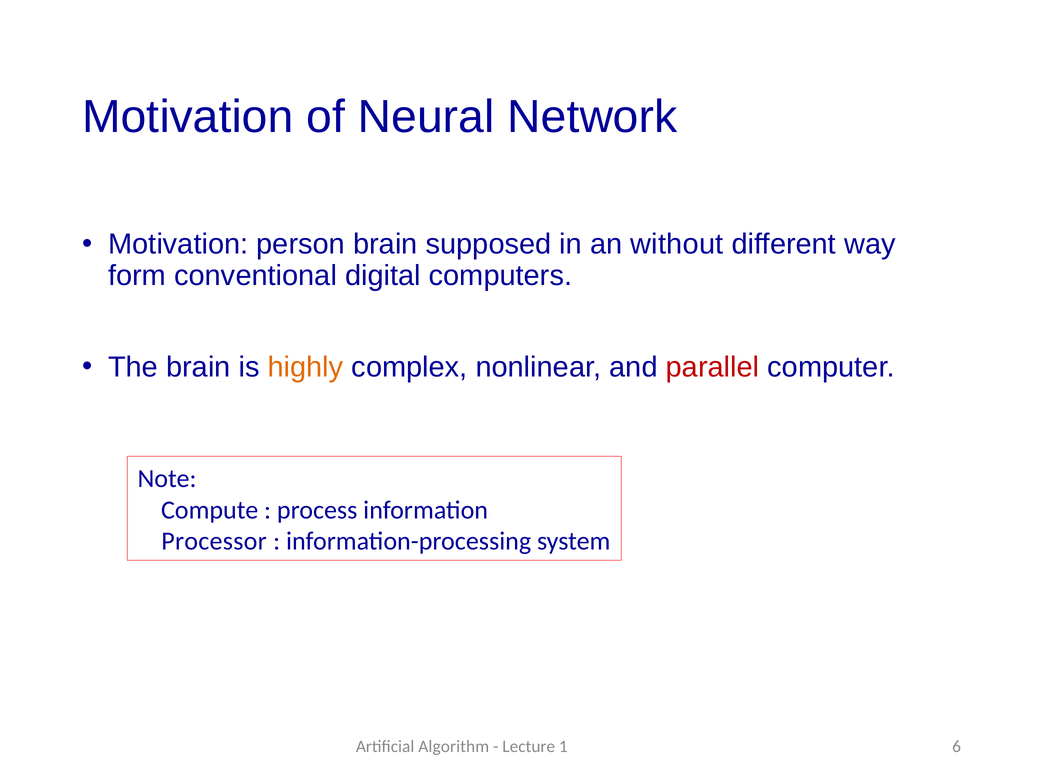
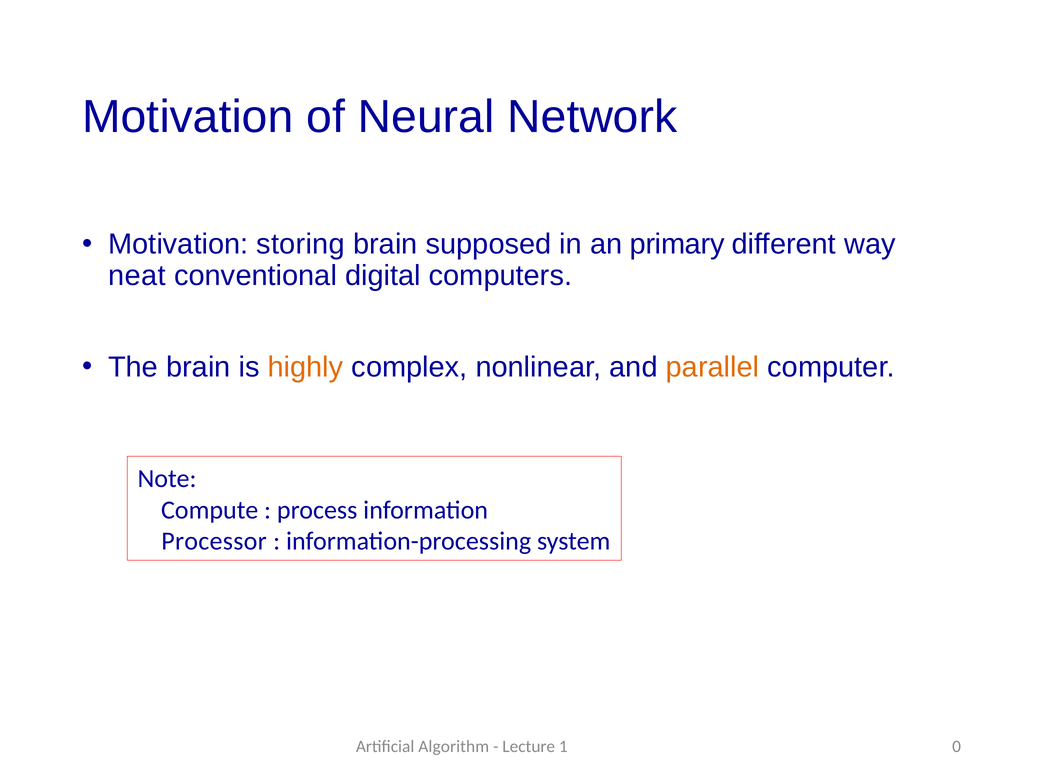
person: person -> storing (301, 244)
without: without -> primary (677, 244)
form: form -> neat (137, 276)
parallel colour: red -> orange (713, 367)
6: 6 -> 0 (957, 747)
